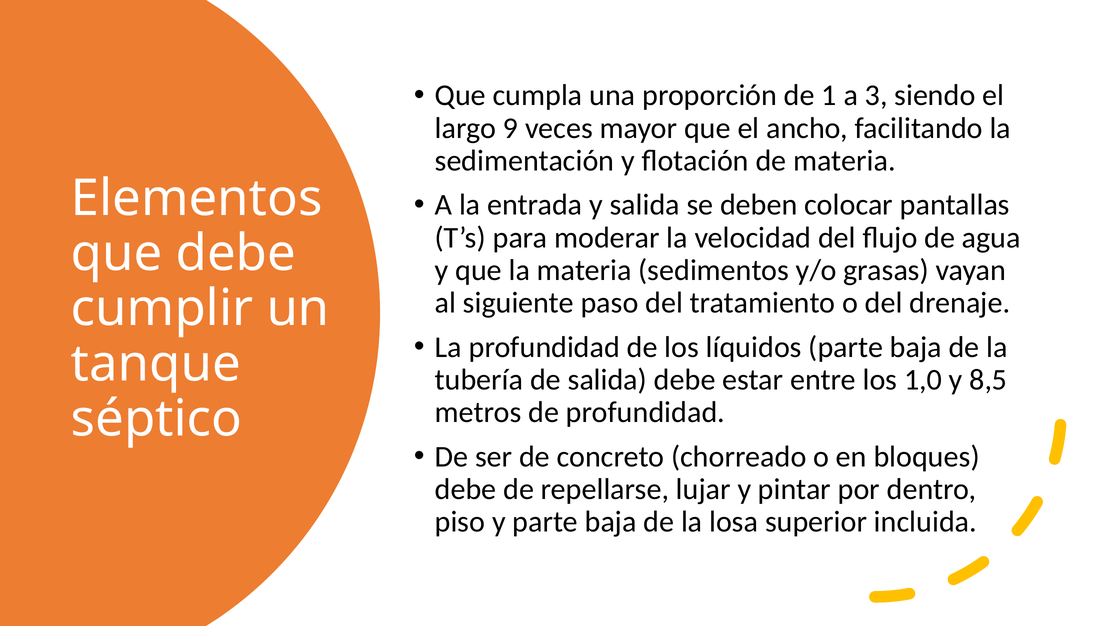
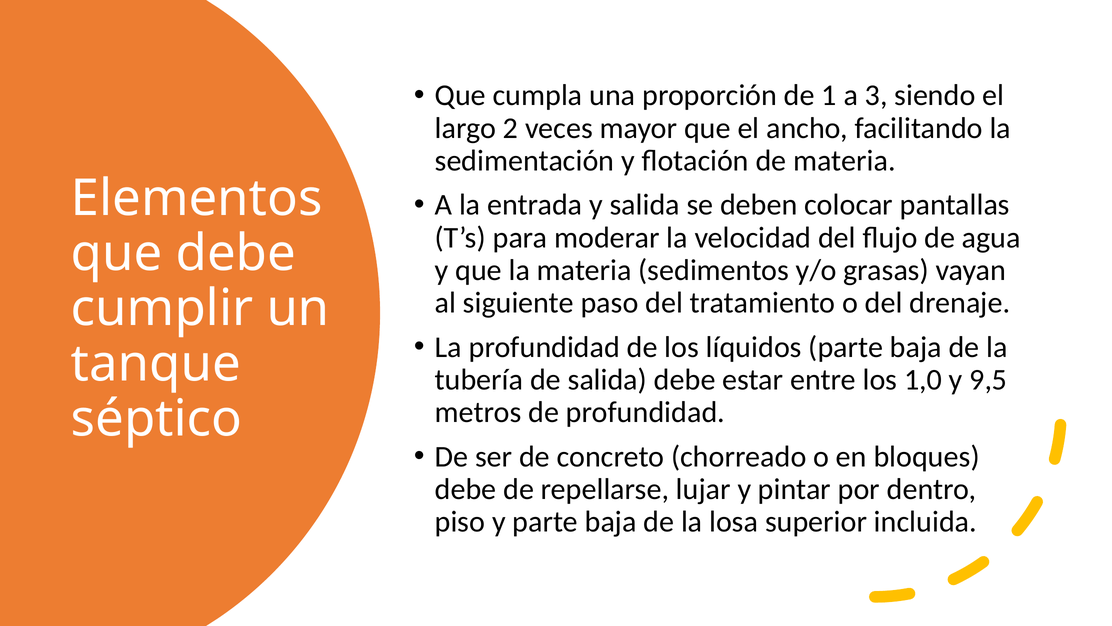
9: 9 -> 2 (511, 128)
8,5: 8,5 -> 9,5 (988, 379)
